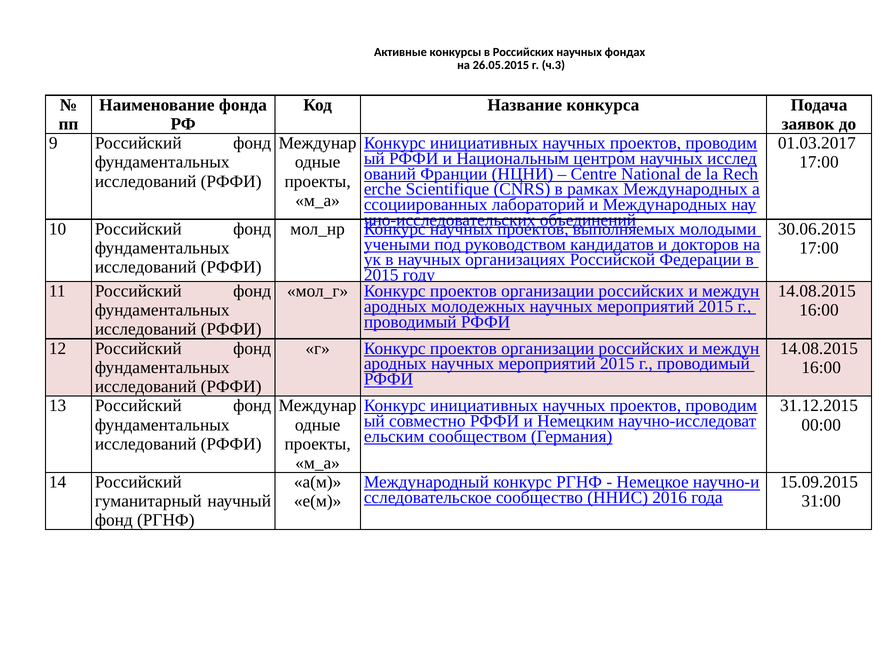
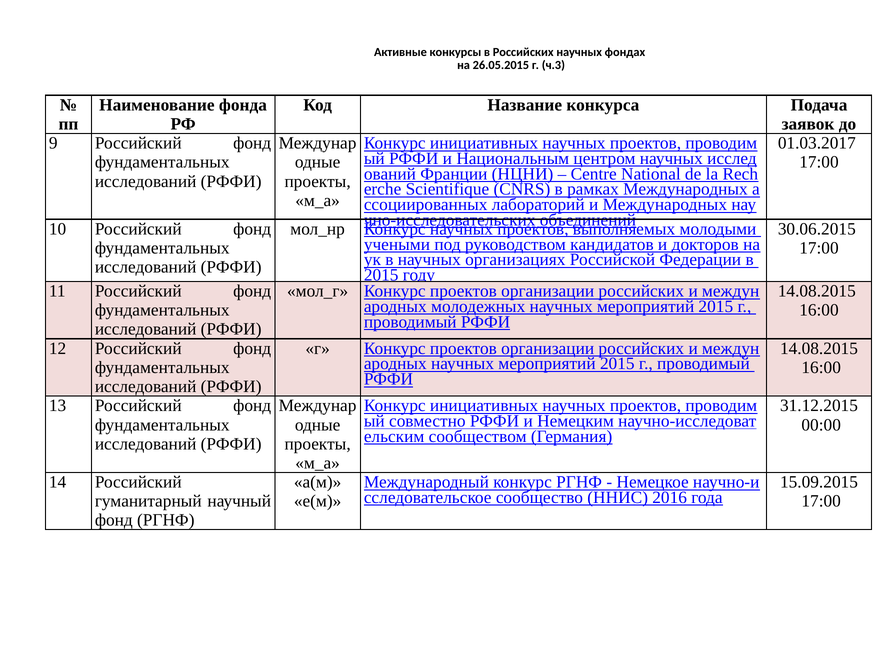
31:00: 31:00 -> 17:00 (821, 502)
